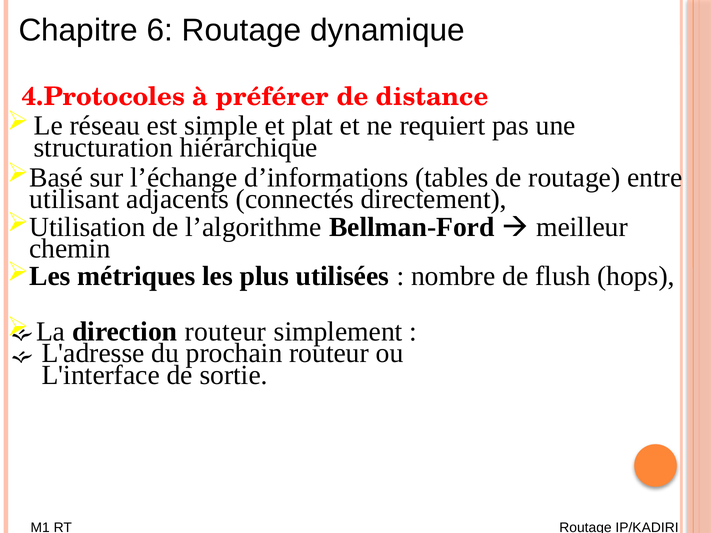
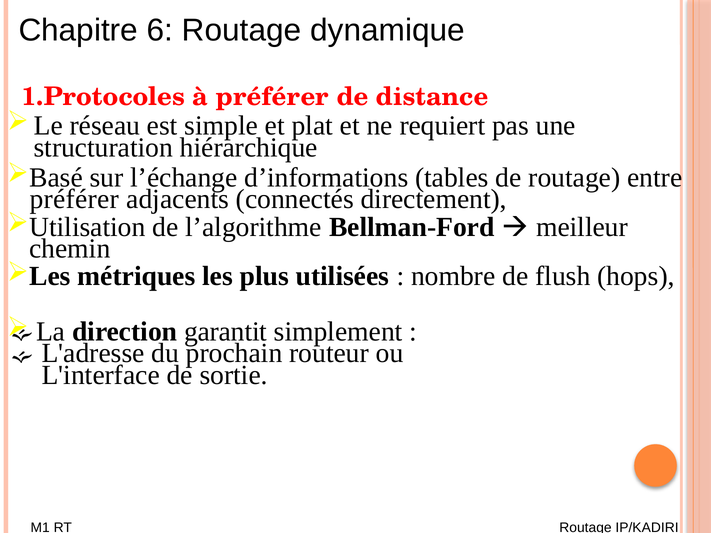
4.Protocoles: 4.Protocoles -> 1.Protocoles (103, 97)
utilisant: utilisant -> préférer (74, 199)
direction routeur: routeur -> garantit (226, 332)
